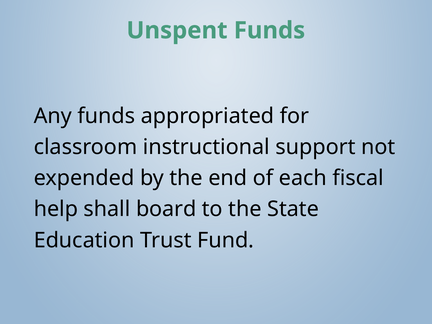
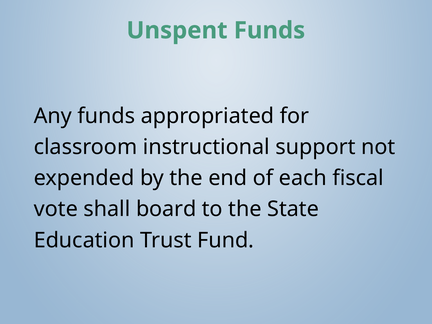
help: help -> vote (56, 209)
